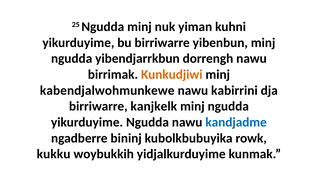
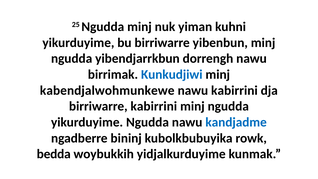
Kunkudjiwi colour: orange -> blue (172, 74)
birriwarre kanjkelk: kanjkelk -> kabirrini (154, 106)
kukku: kukku -> bedda (54, 154)
